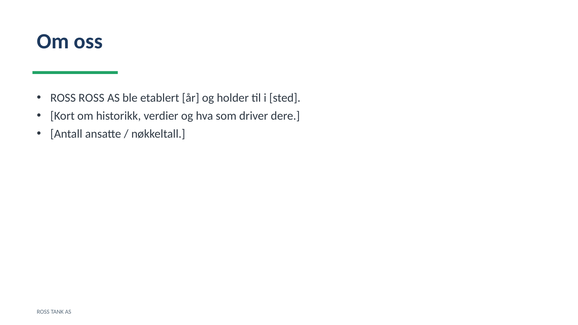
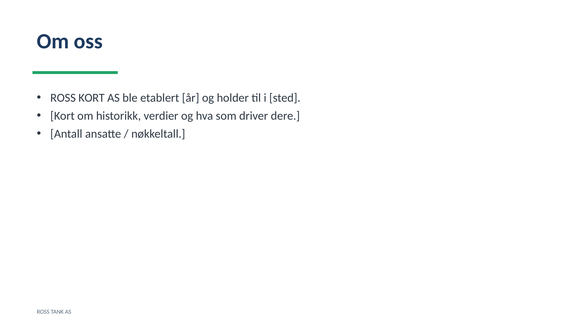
ROSS ROSS: ROSS -> KORT (92, 98)
